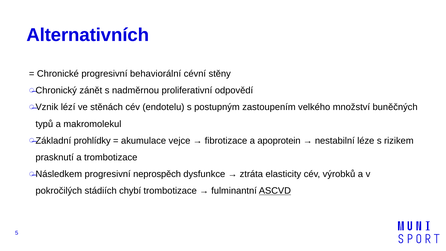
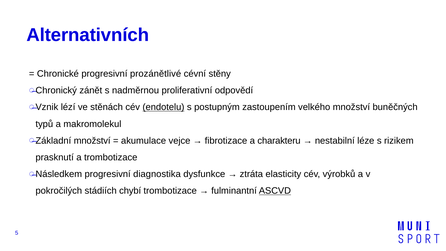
behaviorální: behaviorální -> prozánětlivé (156, 74)
endotelu underline: none -> present (163, 107)
prohlídky: prohlídky -> množství (92, 141)
apoprotein: apoprotein -> charakteru (279, 141)
neprospěch: neprospěch -> diagnostika (157, 174)
